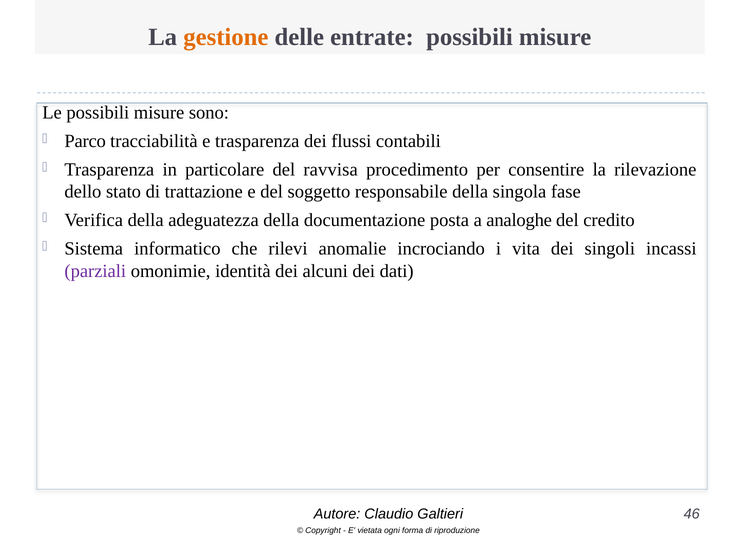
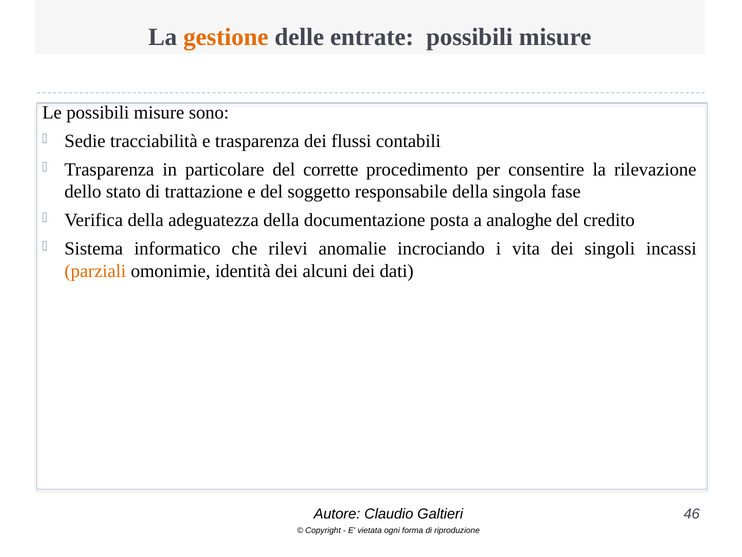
Parco: Parco -> Sedie (85, 141)
ravvisa: ravvisa -> corrette (331, 169)
parziali colour: purple -> orange (95, 271)
